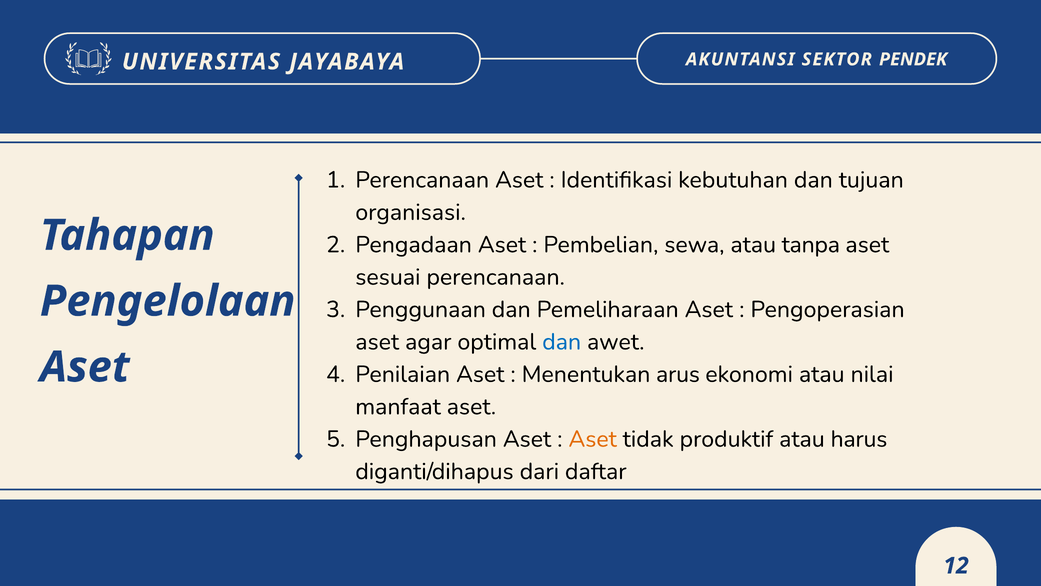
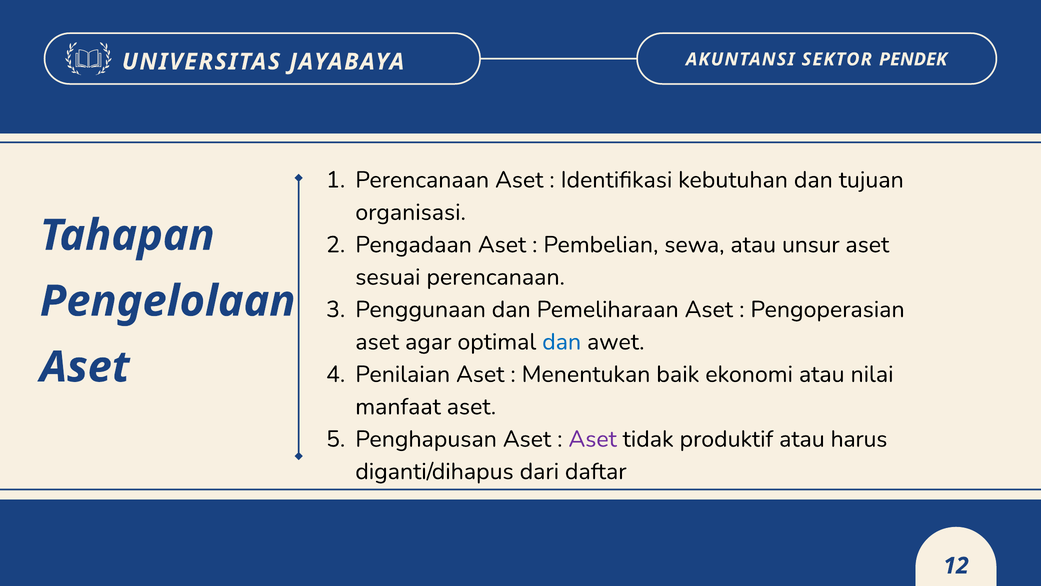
tanpa: tanpa -> unsur (811, 244)
arus: arus -> baik (678, 374)
Aset colour: orange -> purple (593, 439)
